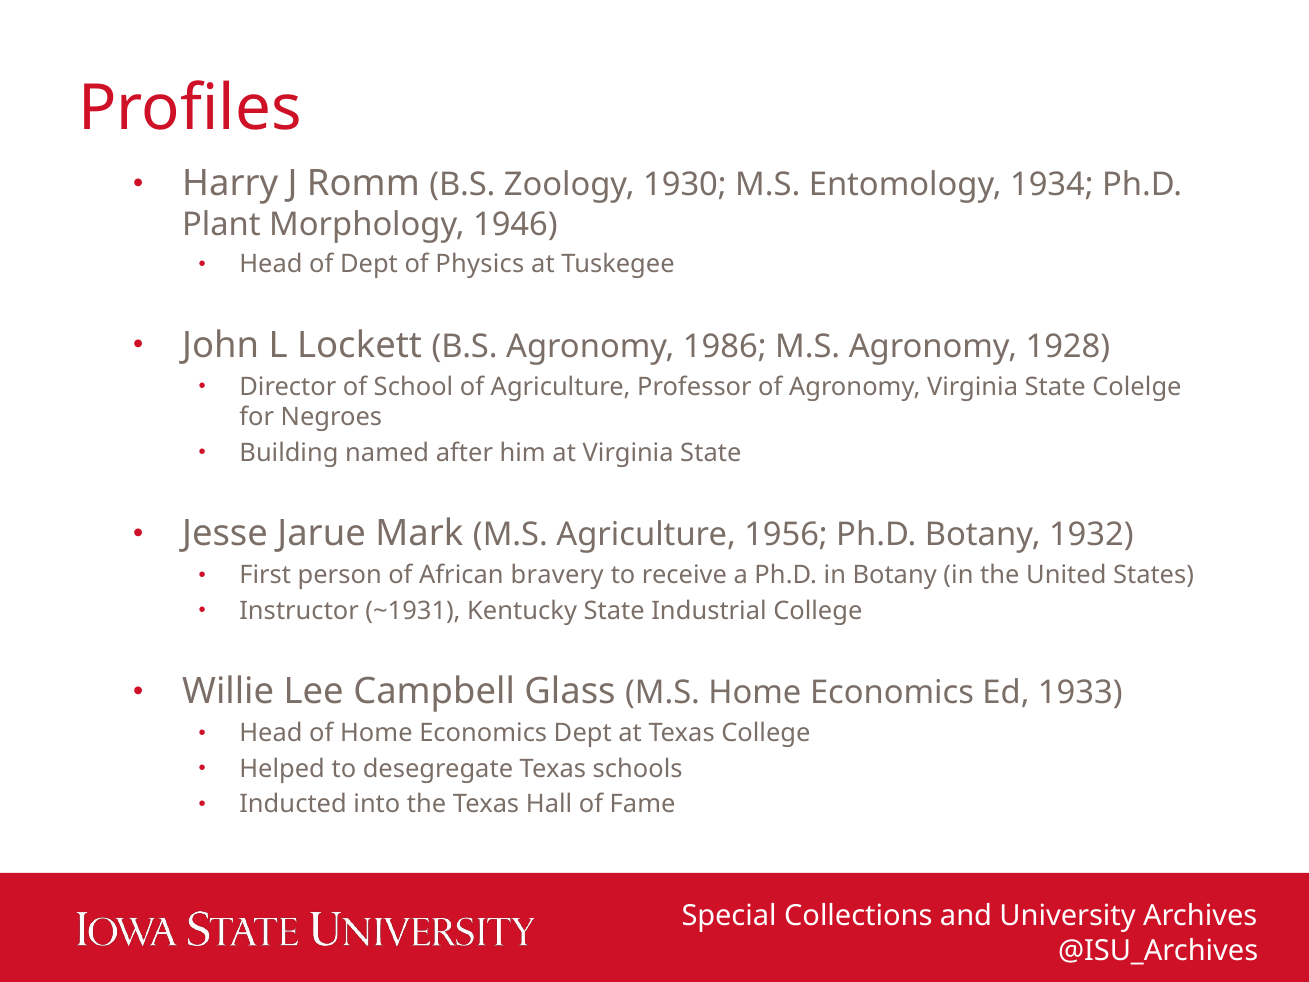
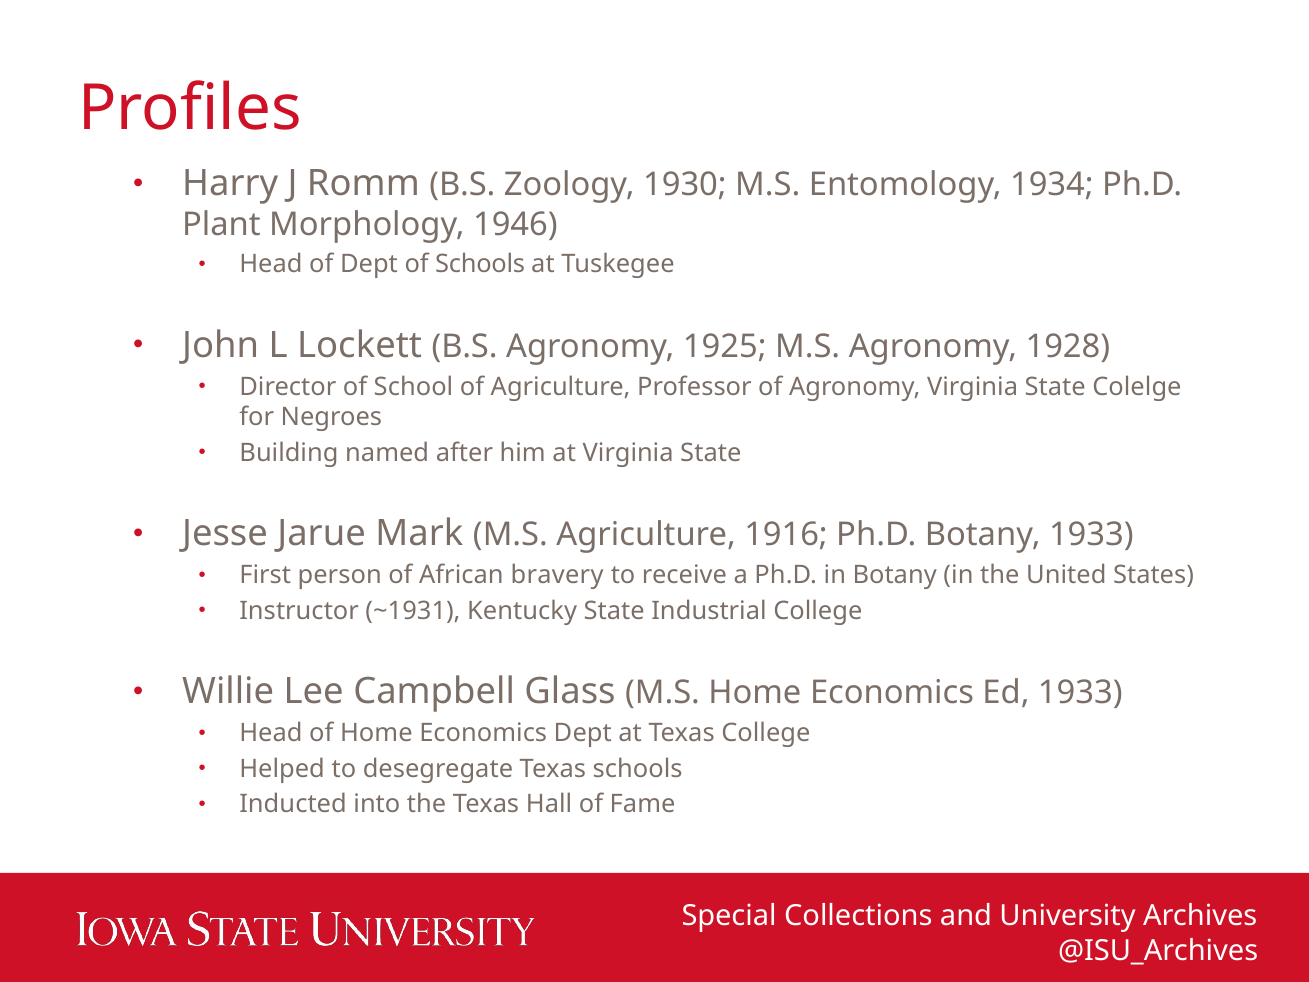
of Physics: Physics -> Schools (480, 264)
1986: 1986 -> 1925 (725, 346)
1956: 1956 -> 1916 (786, 535)
Botany 1932: 1932 -> 1933 (1091, 535)
